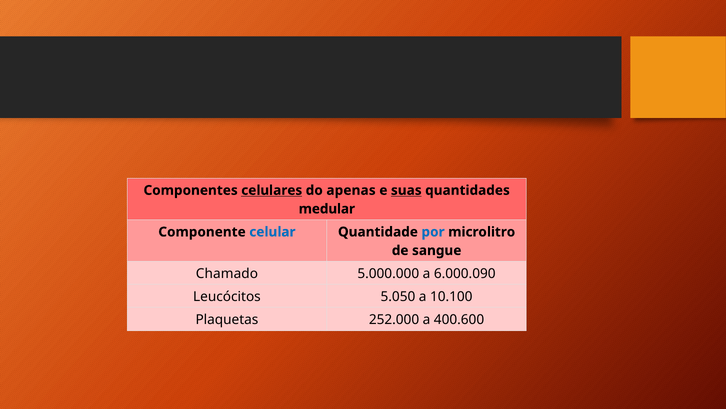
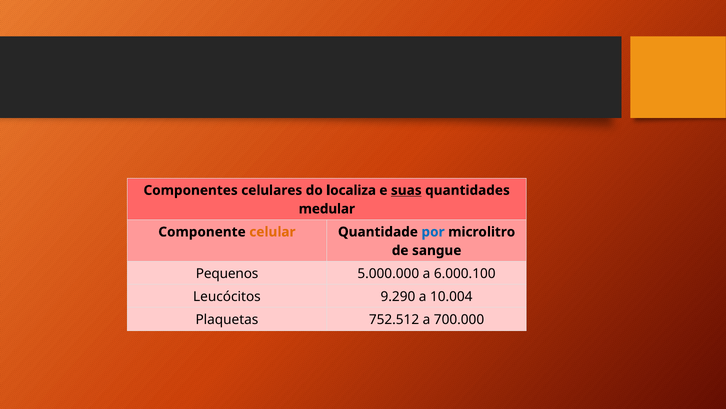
celulares underline: present -> none (272, 190)
apenas: apenas -> localiza (351, 190)
celular colour: blue -> orange (272, 232)
Chamado: Chamado -> Pequenos (227, 273)
6.000.090: 6.000.090 -> 6.000.100 (465, 273)
5.050: 5.050 -> 9.290 (398, 296)
10.100: 10.100 -> 10.004 (451, 296)
252.000: 252.000 -> 752.512 (394, 319)
400.600: 400.600 -> 700.000 (459, 319)
